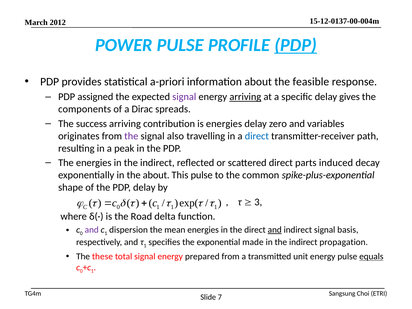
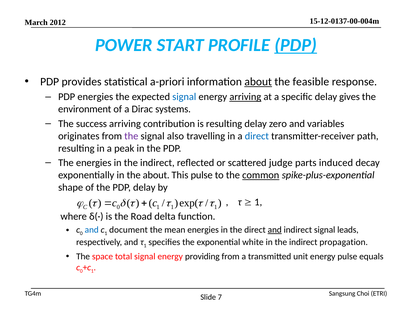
POWER PULSE: PULSE -> START (180, 45)
about underline: none -> present (258, 82)
PDP assigned: assigned -> energies (95, 97)
signal colour: purple -> blue (184, 97)
components: components -> environment (85, 109)
spreads: spreads -> systems (173, 109)
is energies: energies -> resulting (224, 124)
scattered direct: direct -> judge (281, 163)
common underline: none -> present (261, 175)
3: 3 -> 1 (258, 202)
and colour: purple -> blue (92, 230)
dispersion: dispersion -> document (129, 230)
basis: basis -> leads (348, 230)
made: made -> white (253, 242)
these: these -> space (103, 257)
prepared: prepared -> providing (202, 257)
equals underline: present -> none (371, 257)
